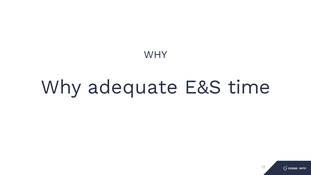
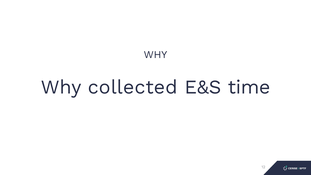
adequate: adequate -> collected (133, 87)
